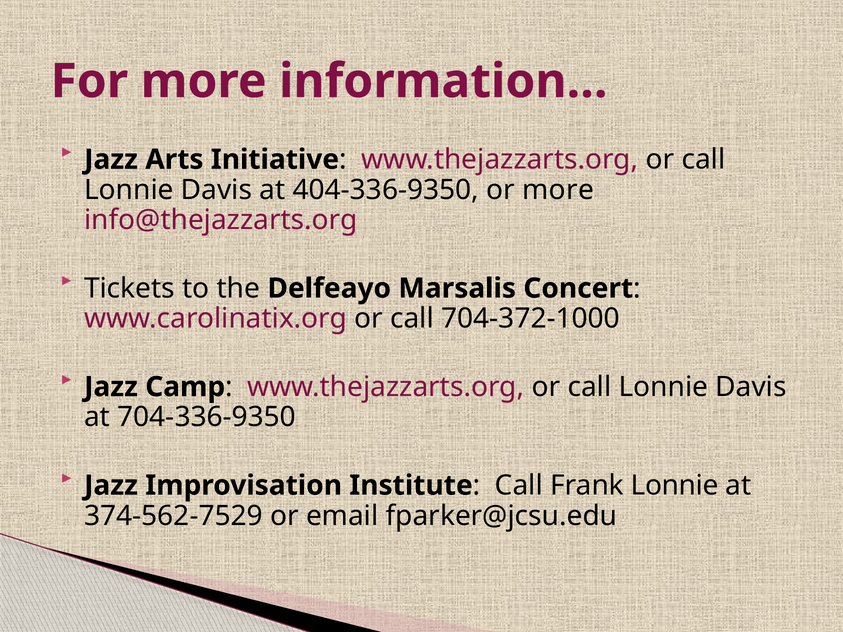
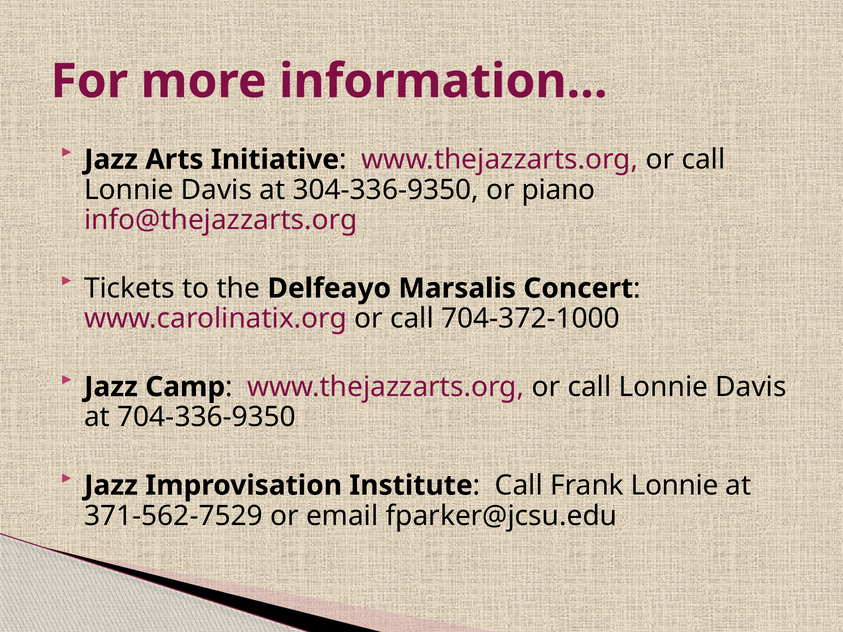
404-336-9350: 404-336-9350 -> 304-336-9350 (386, 190)
or more: more -> piano (558, 190)
374-562-7529: 374-562-7529 -> 371-562-7529 (173, 516)
